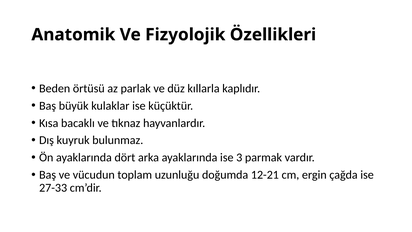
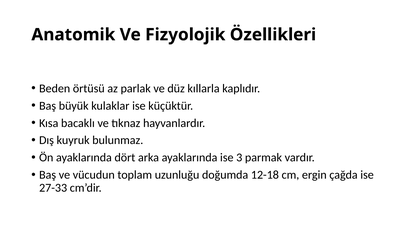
12-21: 12-21 -> 12-18 (265, 175)
